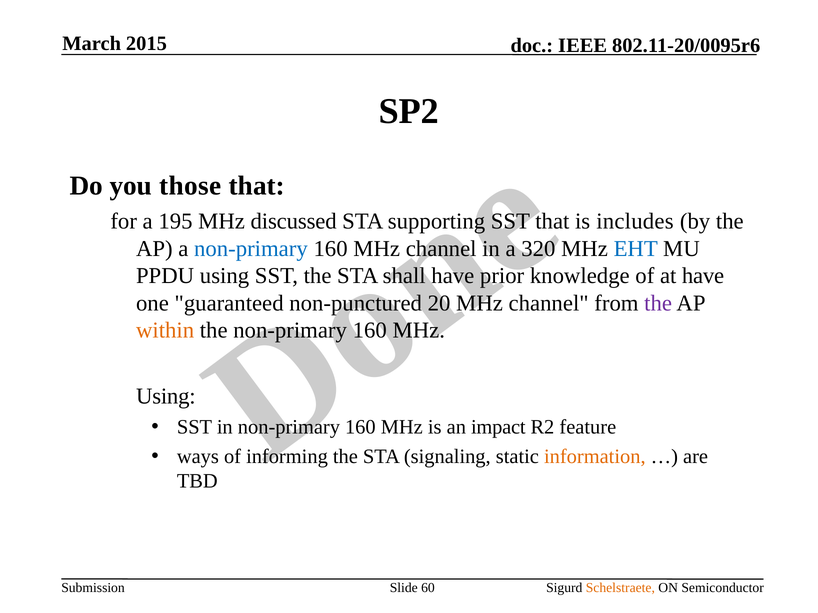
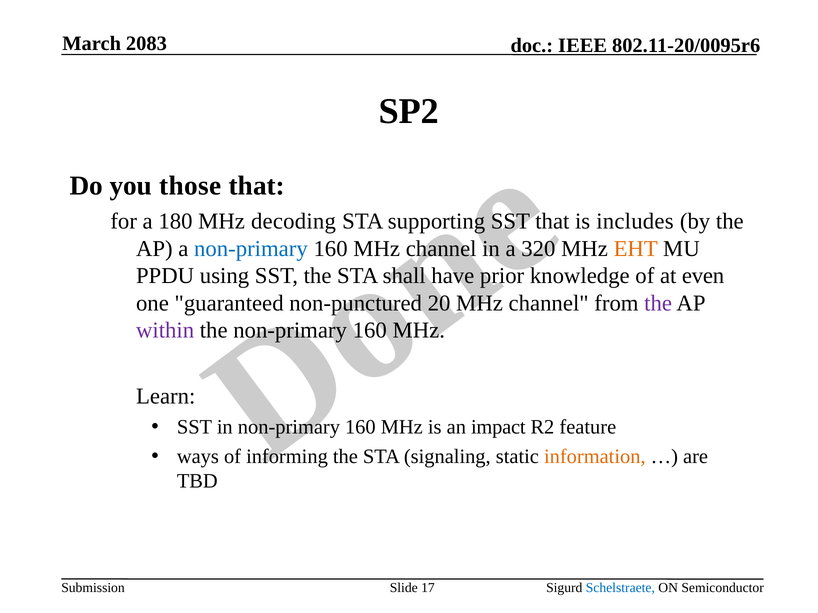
2015: 2015 -> 2083 (146, 43)
195: 195 -> 180 (175, 221)
discussed: discussed -> decoding (293, 221)
EHT colour: blue -> orange (636, 249)
at have: have -> even (703, 276)
within colour: orange -> purple (165, 331)
Using: Using -> Learn (166, 396)
60: 60 -> 17 (428, 588)
Schelstraete colour: orange -> blue (620, 588)
